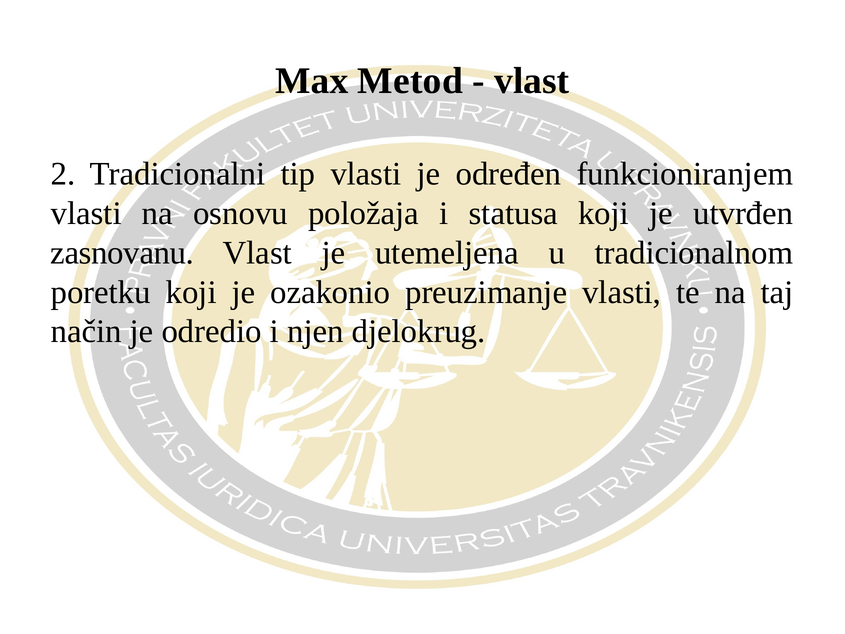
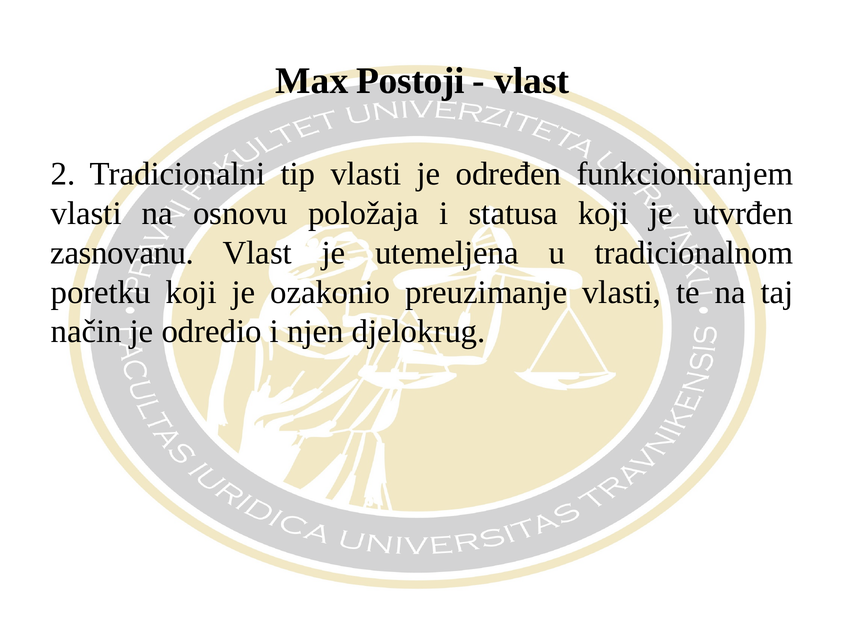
Metod: Metod -> Postoji (411, 81)
